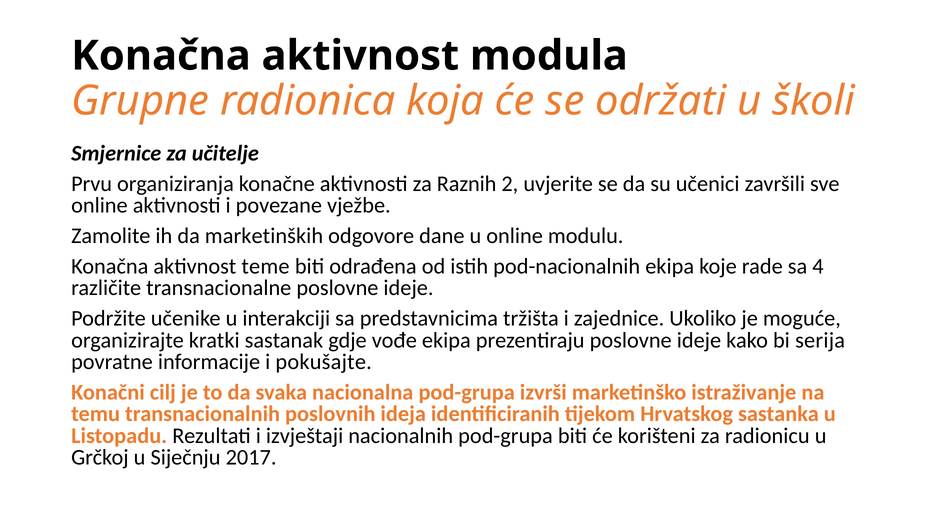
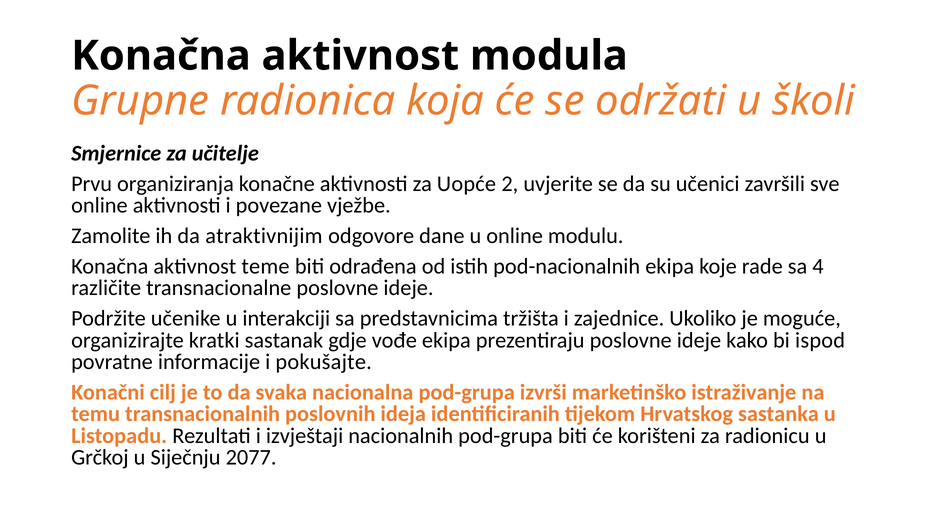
Raznih: Raznih -> Uopće (466, 184)
marketinških: marketinških -> atraktivnijim (264, 236)
serija: serija -> ispod (820, 340)
2017: 2017 -> 2077 (251, 457)
